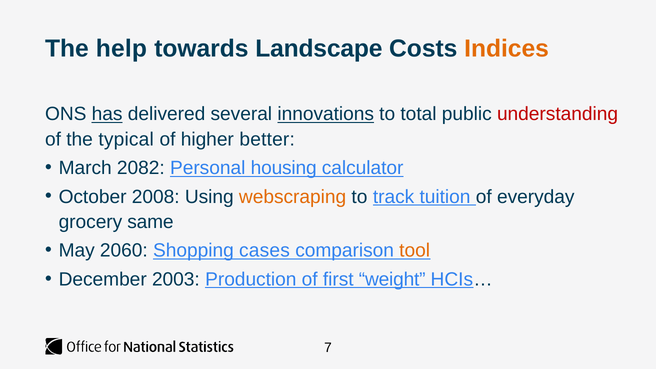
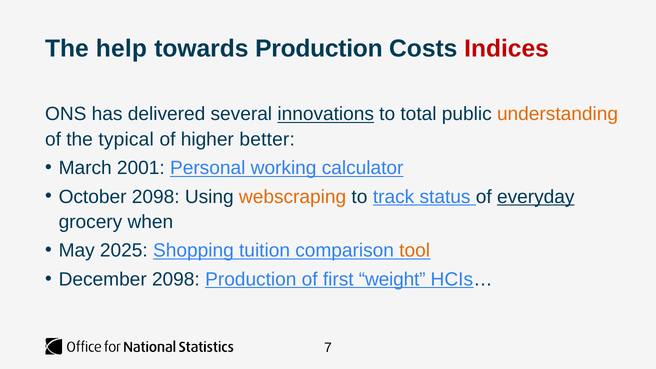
towards Landscape: Landscape -> Production (319, 49)
Indices colour: orange -> red (507, 49)
has underline: present -> none (107, 114)
understanding colour: red -> orange (558, 114)
2082: 2082 -> 2001 (141, 168)
housing: housing -> working (284, 168)
October 2008: 2008 -> 2098 (156, 197)
tuition: tuition -> status (445, 197)
everyday underline: none -> present (536, 197)
same: same -> when (150, 222)
2060: 2060 -> 2025 (124, 251)
cases: cases -> tuition (265, 251)
December 2003: 2003 -> 2098 (176, 279)
